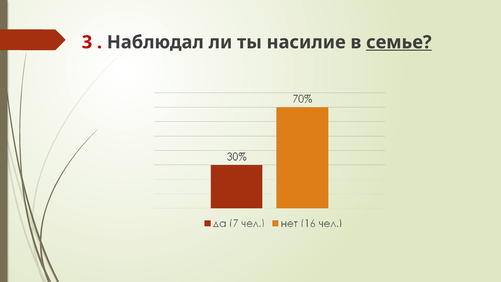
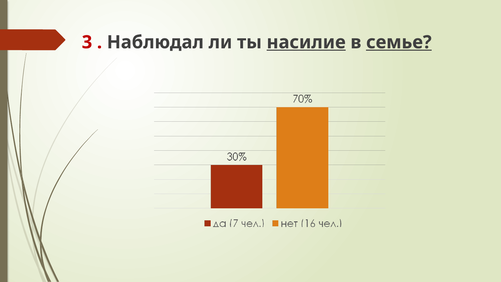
насилие underline: none -> present (306, 42)
